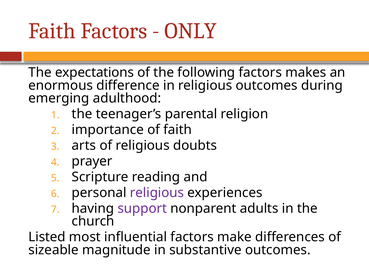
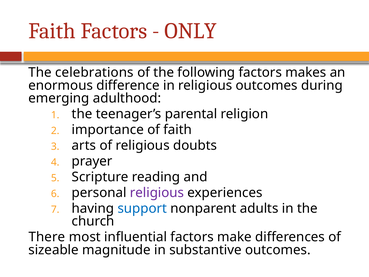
expectations: expectations -> celebrations (94, 72)
support colour: purple -> blue (142, 208)
Listed: Listed -> There (47, 237)
